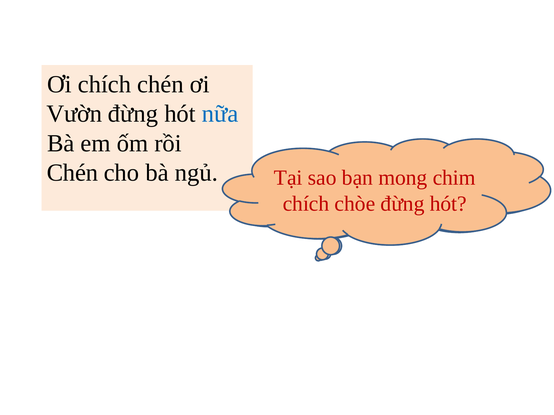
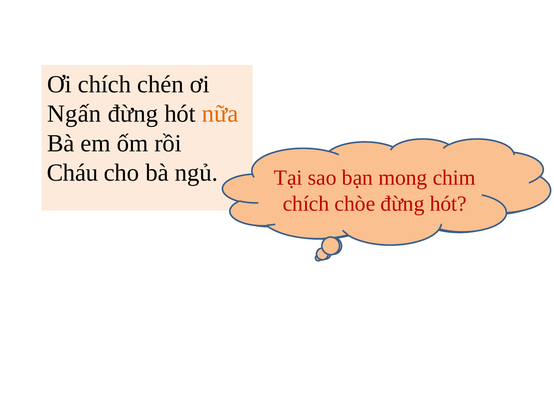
Vườn: Vườn -> Ngấn (74, 114)
nữa colour: blue -> orange (220, 114)
Chén: Chén -> Cháu (72, 173)
